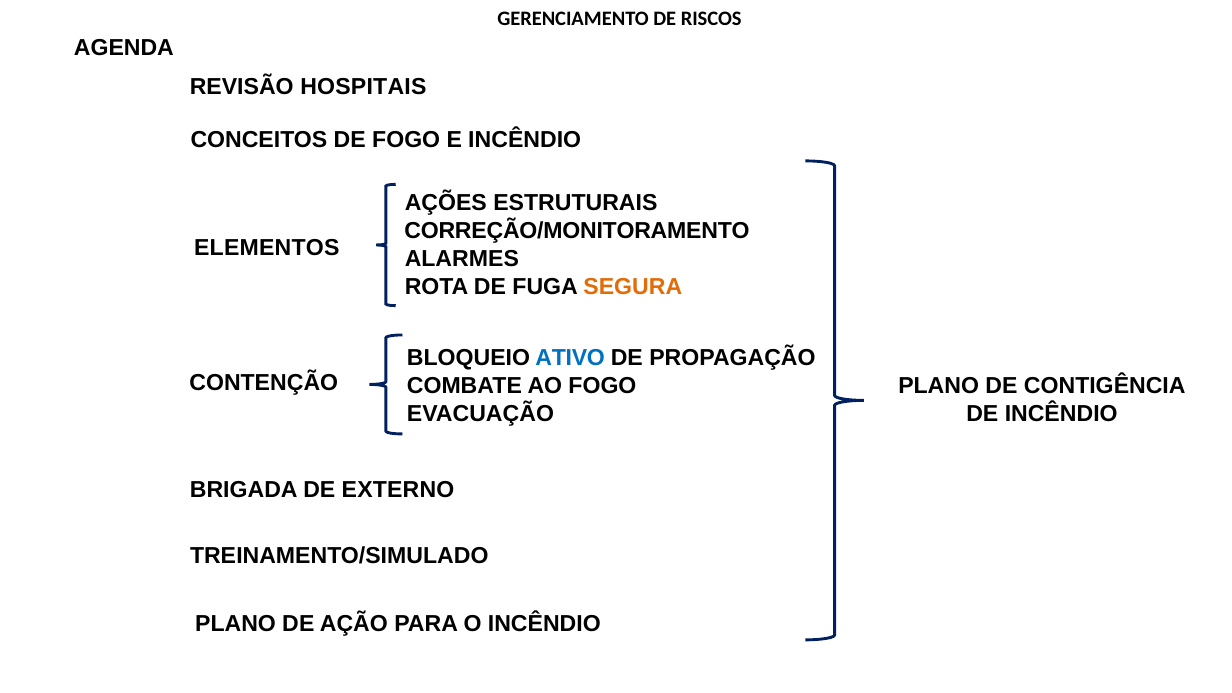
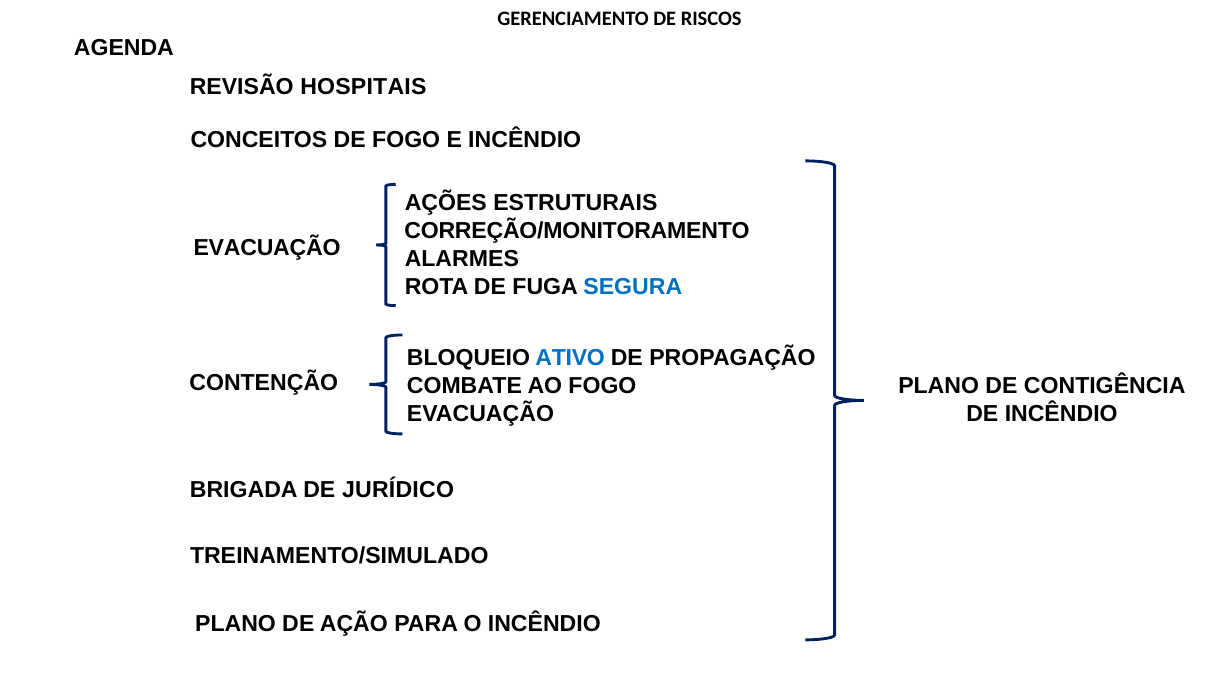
ELEMENTOS: ELEMENTOS -> EVACUAÇÃO (267, 248)
SEGURA colour: orange -> blue (633, 286)
EXTERNO: EXTERNO -> JURÍDICO (398, 490)
